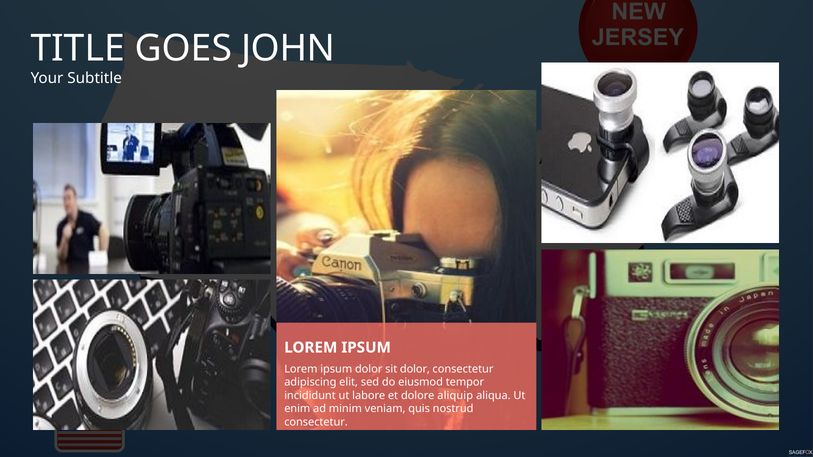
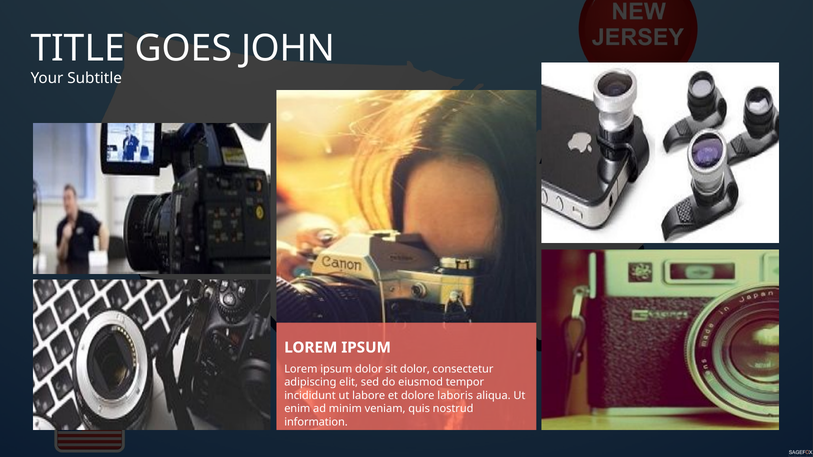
aliquip: aliquip -> laboris (455, 396)
consectetur: consectetur -> information (316, 422)
